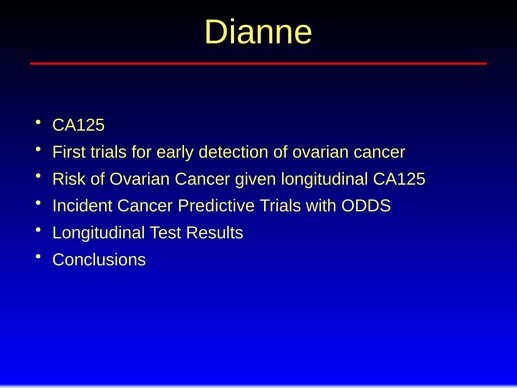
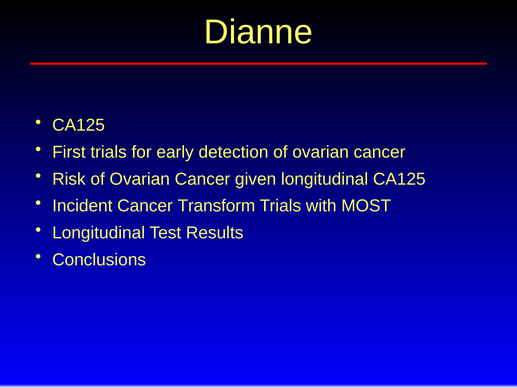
Predictive: Predictive -> Transform (216, 206)
ODDS: ODDS -> MOST (366, 206)
